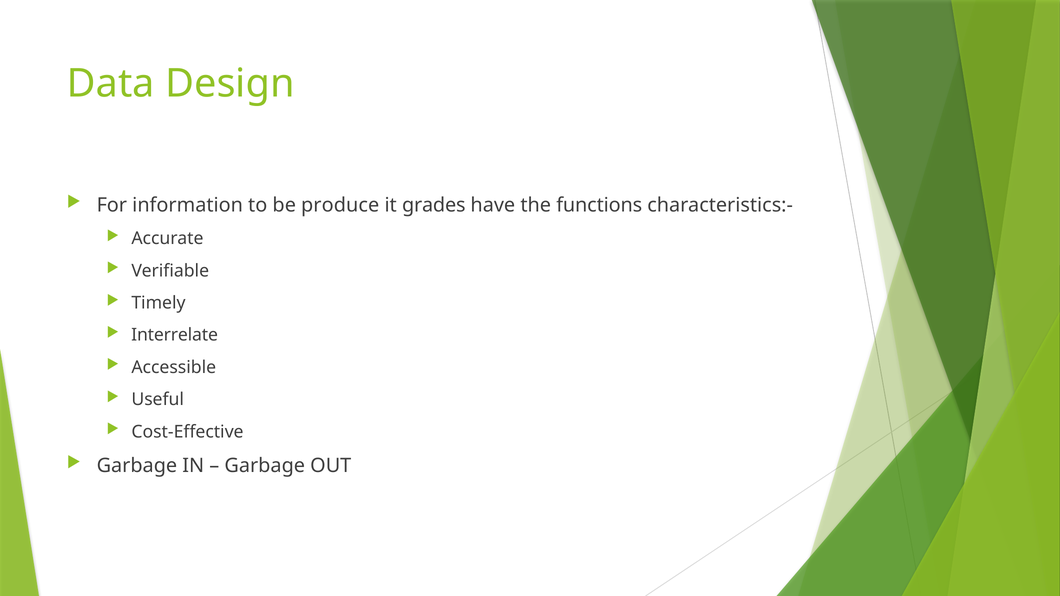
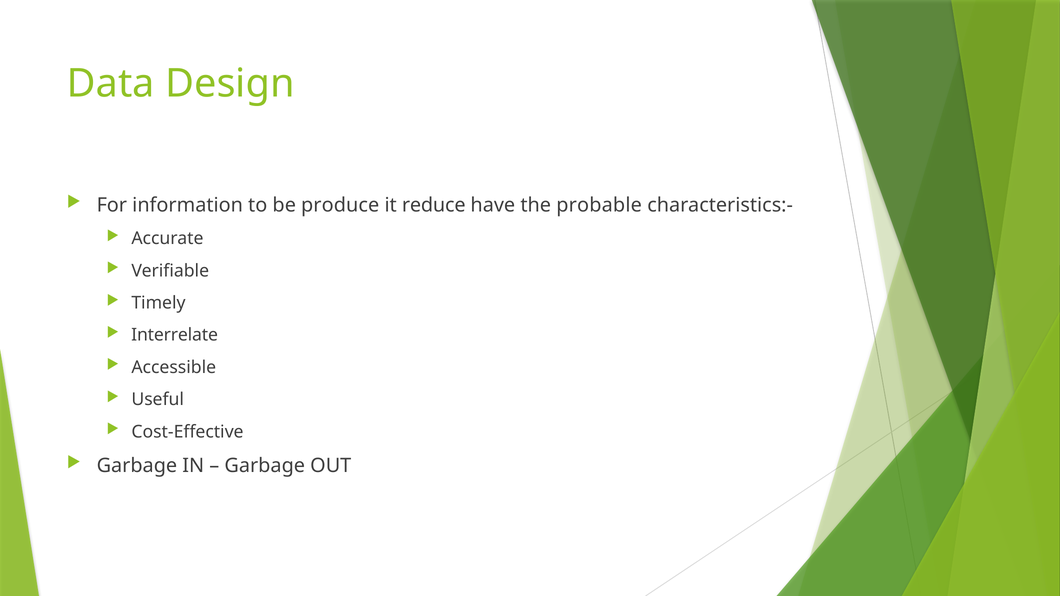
grades: grades -> reduce (434, 205)
functions: functions -> probable (599, 205)
